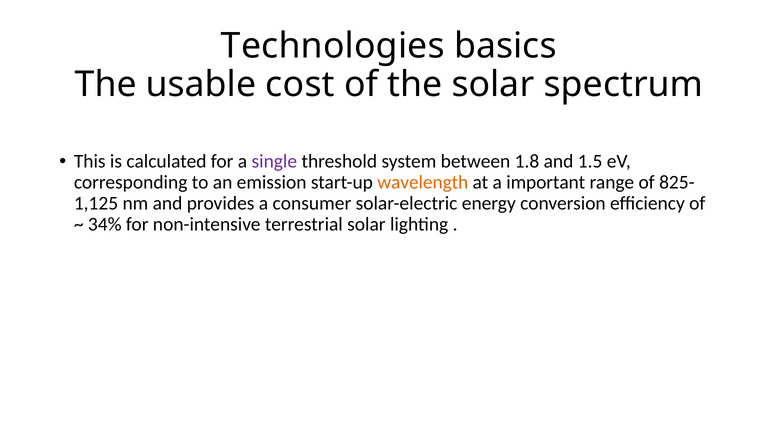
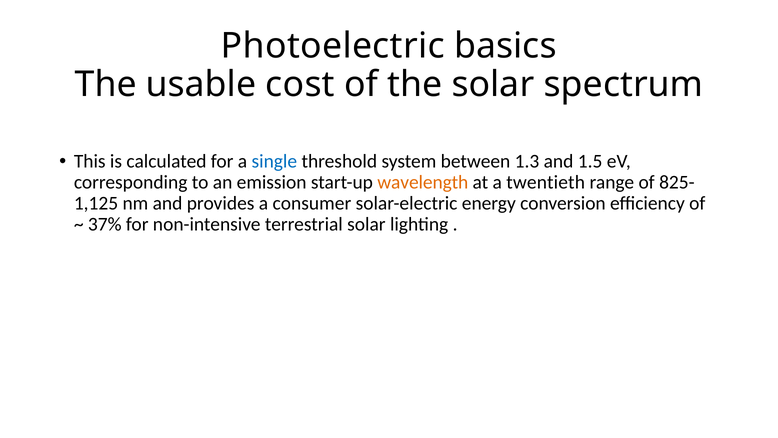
Technologies: Technologies -> Photoelectric (333, 46)
single colour: purple -> blue (274, 161)
1.8: 1.8 -> 1.3 (527, 161)
important: important -> twentieth (546, 182)
34%: 34% -> 37% (105, 224)
